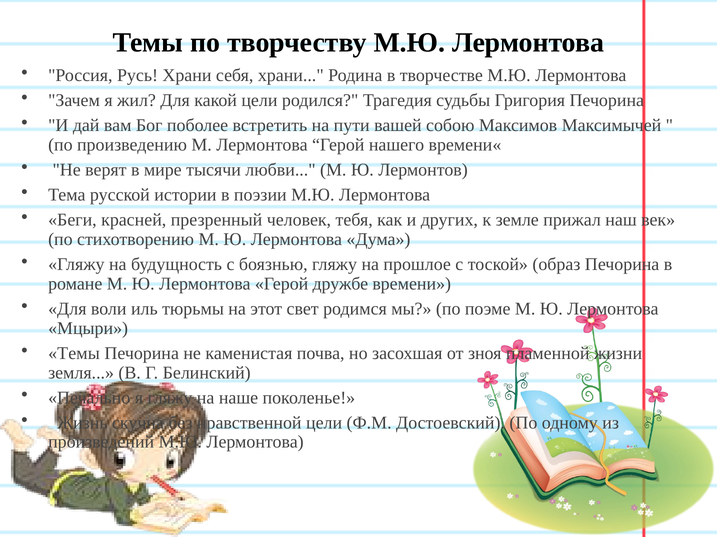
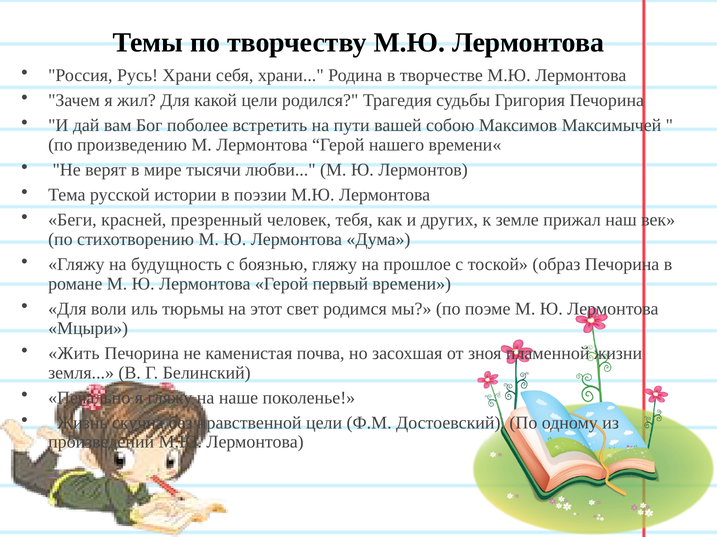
дружбе: дружбе -> первый (340, 284)
Темы: Темы -> Жить (74, 354)
